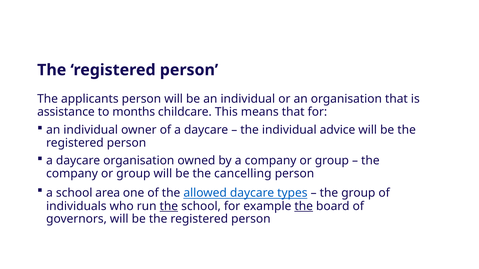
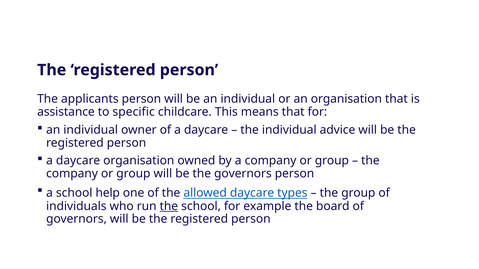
months: months -> specific (134, 112)
the cancelling: cancelling -> governors (243, 174)
area: area -> help (108, 193)
the underline: present -> none (304, 206)
